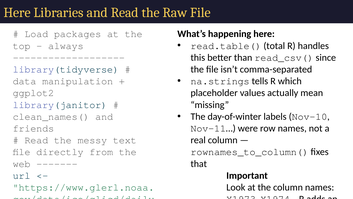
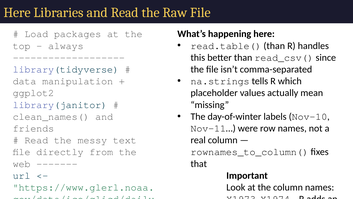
read.table( total: total -> than (274, 46)
